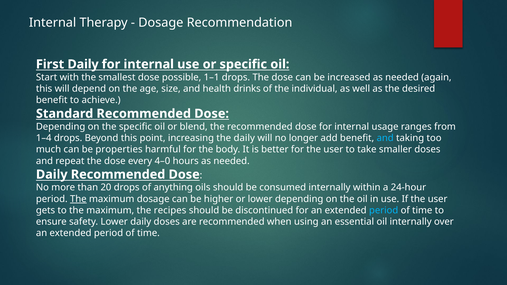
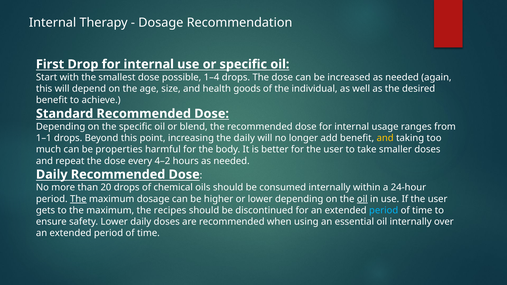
First Daily: Daily -> Drop (83, 64)
1–1: 1–1 -> 1–4 (212, 77)
drinks: drinks -> goods (247, 89)
1–4: 1–4 -> 1–1 (44, 138)
and colour: light blue -> yellow (385, 138)
4–0: 4–0 -> 4–2 (162, 161)
anything: anything -> chemical (173, 188)
oil underline: none -> present (362, 199)
